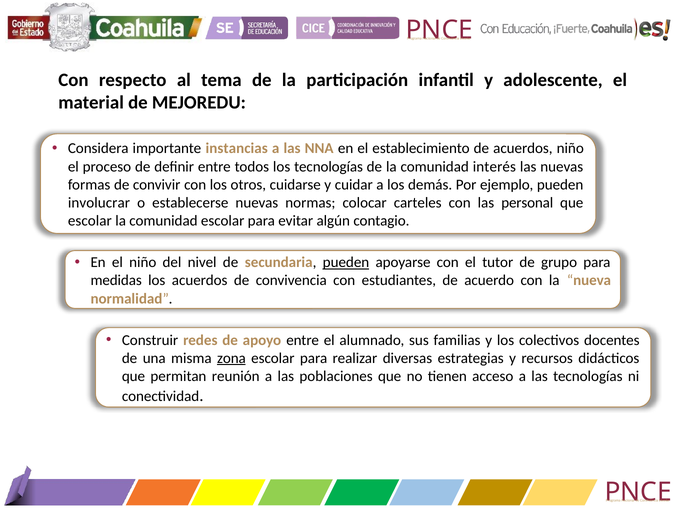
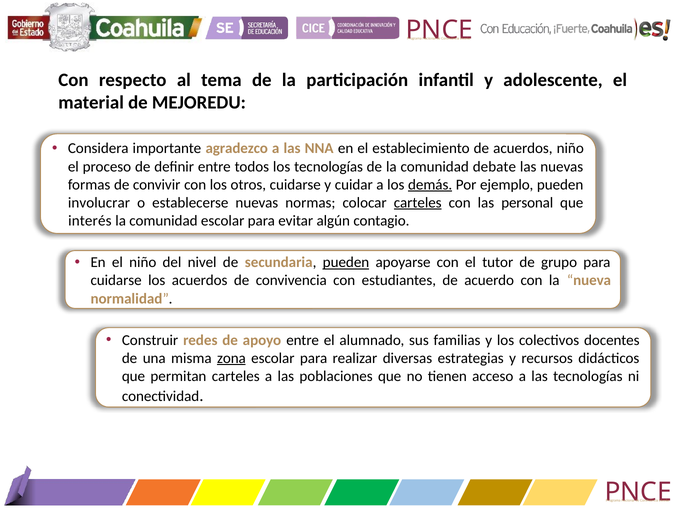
instancias: instancias -> agradezco (237, 148)
interés: interés -> debate (494, 166)
demás underline: none -> present (430, 184)
carteles underline: none -> present (418, 203)
escolar: escolar -> interés (90, 221)
medidas: medidas -> cuidarse (116, 280)
permitan reunión: reunión -> carteles (236, 376)
